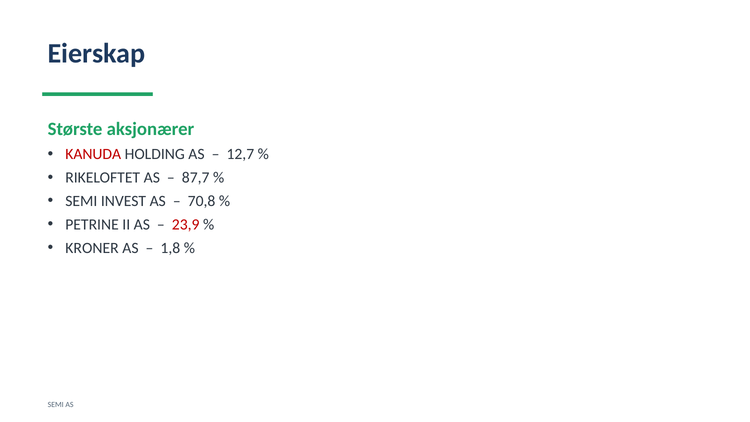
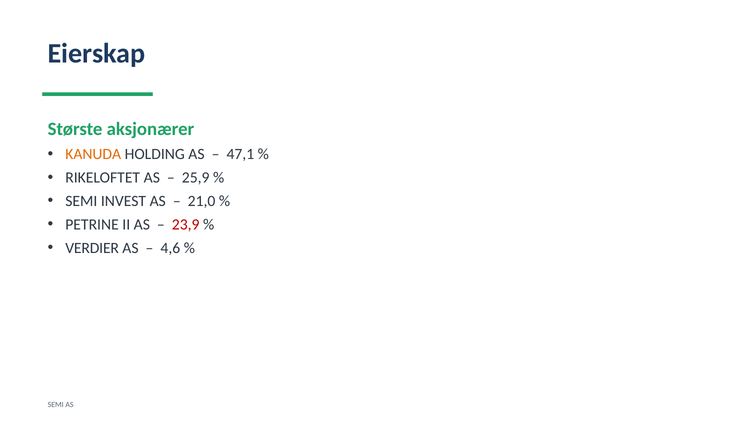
KANUDA colour: red -> orange (93, 154)
12,7: 12,7 -> 47,1 (240, 154)
87,7: 87,7 -> 25,9 (196, 178)
70,8: 70,8 -> 21,0 (202, 201)
KRONER: KRONER -> VERDIER (92, 248)
1,8: 1,8 -> 4,6 (170, 248)
